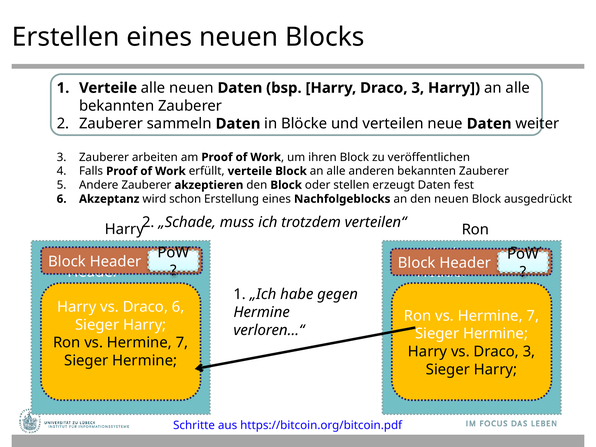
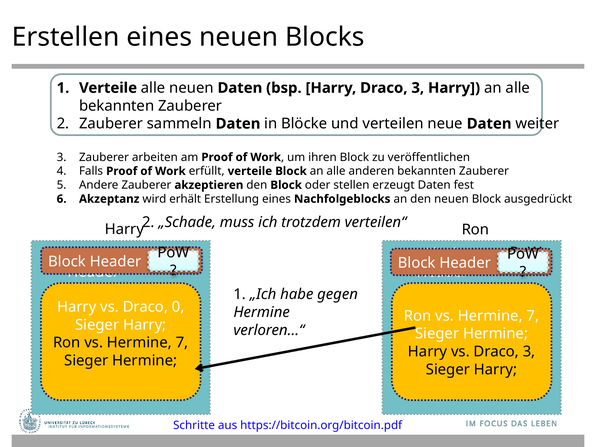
schon: schon -> erhält (185, 199)
Draco 6: 6 -> 0 (178, 307)
